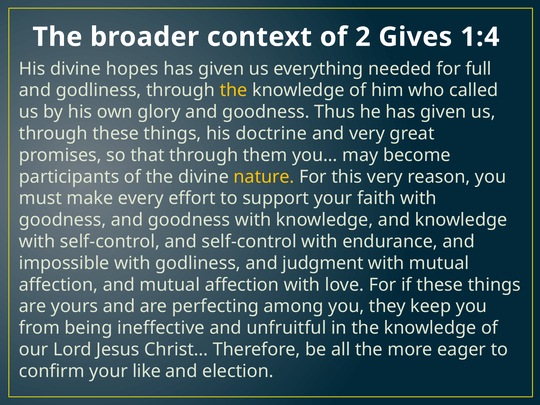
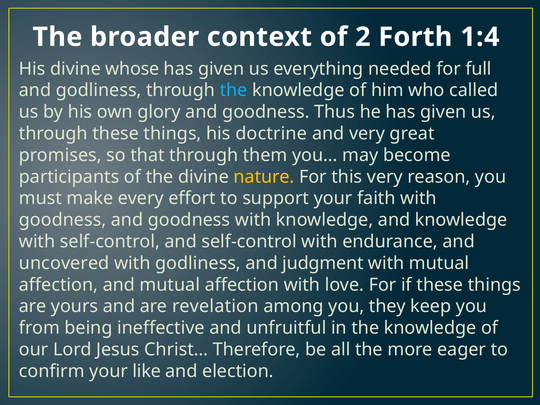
Gives: Gives -> Forth (415, 37)
hopes: hopes -> whose (132, 69)
the colour: yellow -> light blue (234, 90)
impossible: impossible -> uncovered (64, 263)
perfecting: perfecting -> revelation (215, 306)
